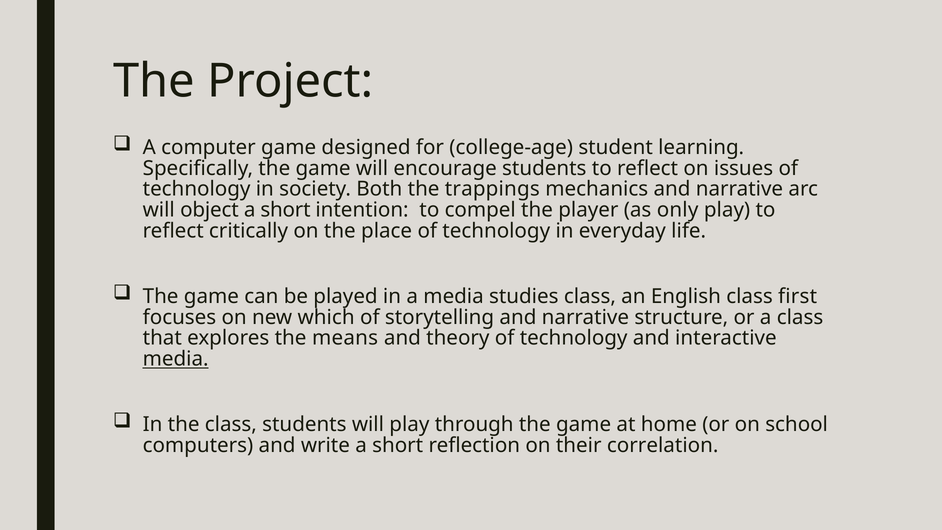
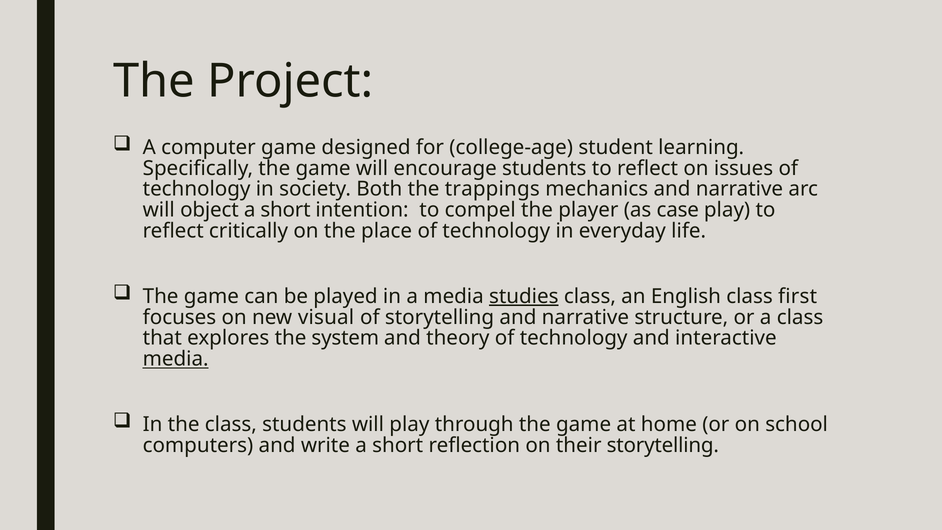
only: only -> case (678, 210)
studies underline: none -> present (524, 296)
which: which -> visual (326, 317)
means: means -> system (345, 338)
their correlation: correlation -> storytelling (663, 445)
